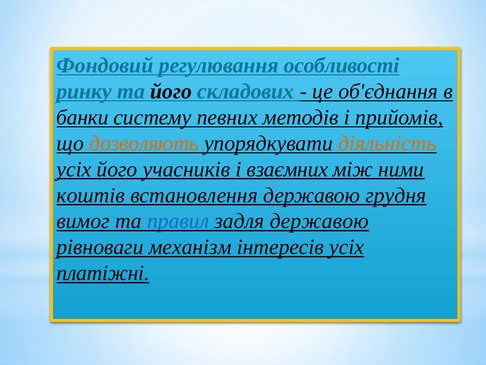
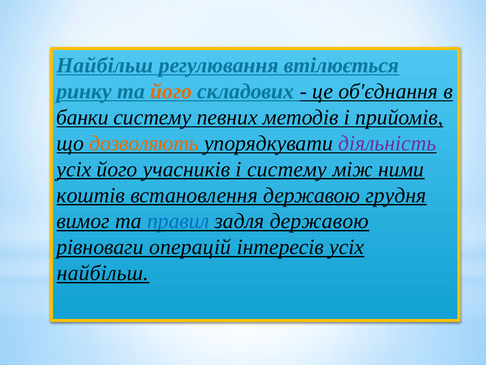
Фондовий: Фондовий -> Найбільш (105, 65)
особливості: особливості -> втілюється (342, 65)
його colour: black -> orange (171, 91)
діяльність colour: orange -> purple (387, 143)
і взаємних: взаємних -> систему (287, 169)
механізм: механізм -> операцій (190, 247)
платіжні: платіжні -> найбільш (103, 273)
